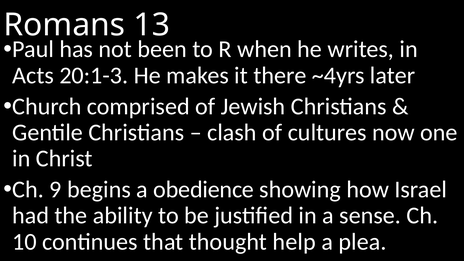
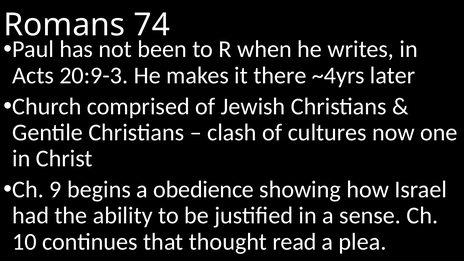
13: 13 -> 74 (152, 25)
20:1-3: 20:1-3 -> 20:9-3 (94, 75)
help: help -> read (294, 242)
